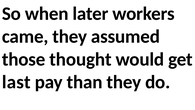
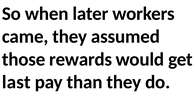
thought: thought -> rewards (81, 59)
